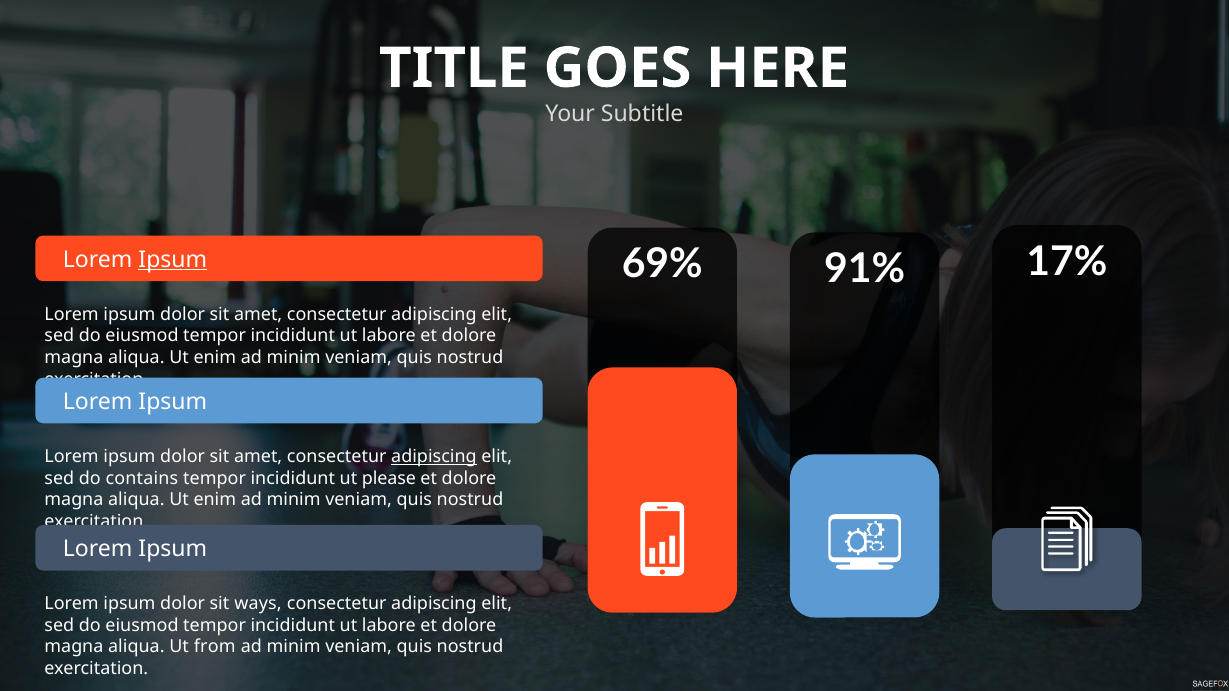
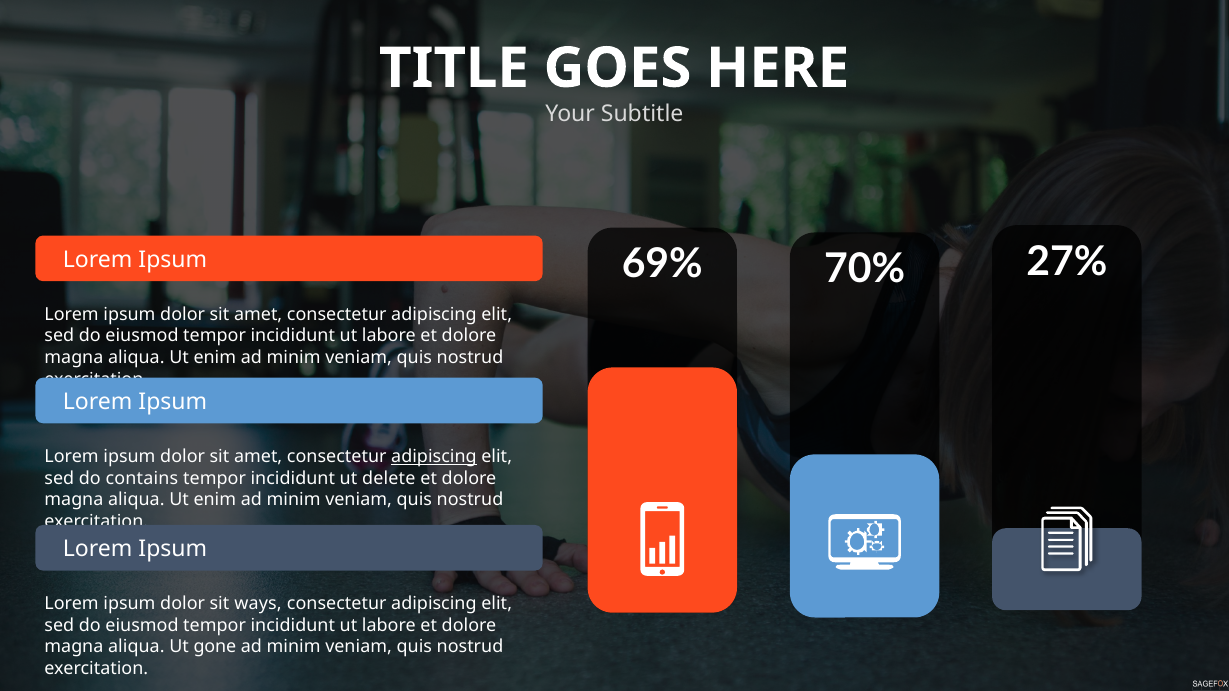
17%: 17% -> 27% (1067, 262)
91%: 91% -> 70% (865, 269)
Ipsum underline: present -> none (173, 260)
please: please -> delete (389, 478)
from: from -> gone (215, 647)
